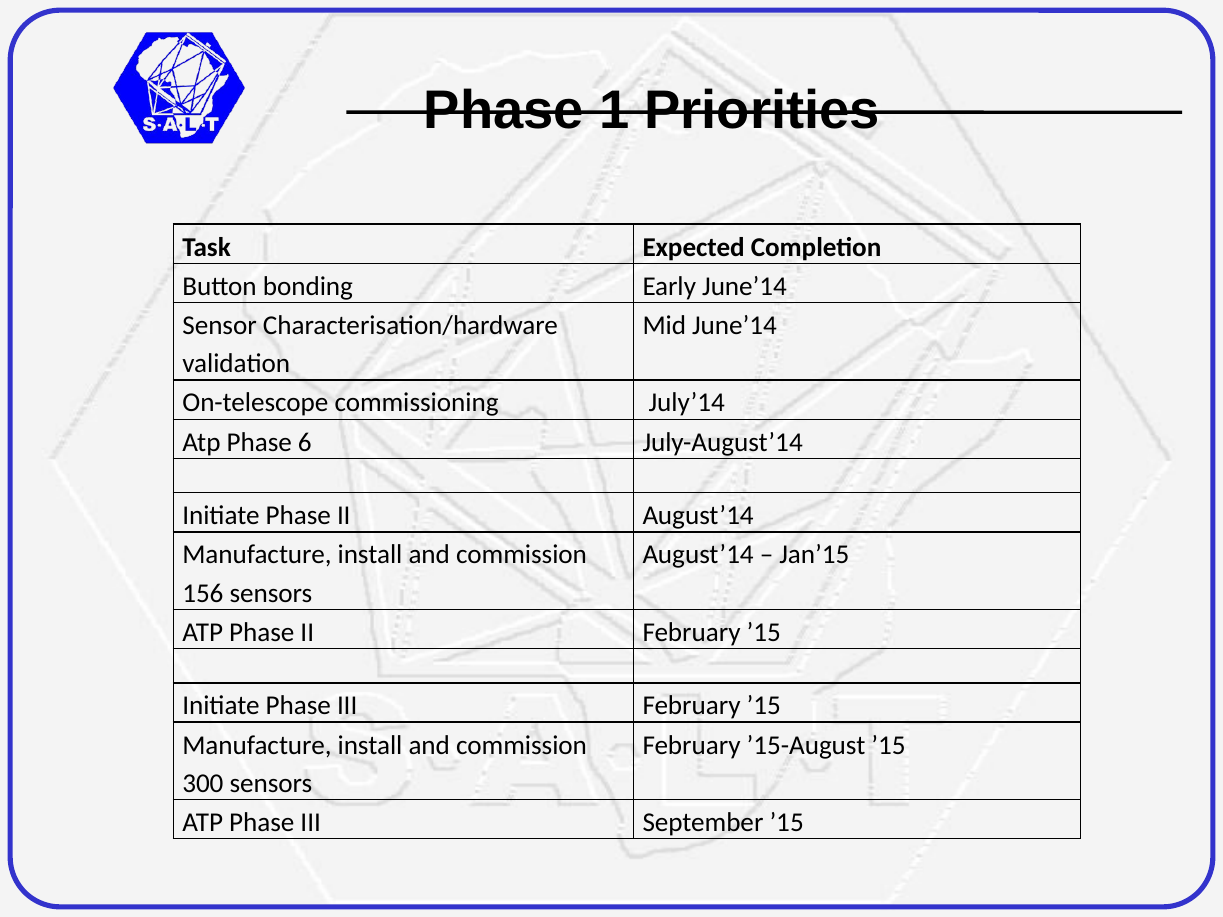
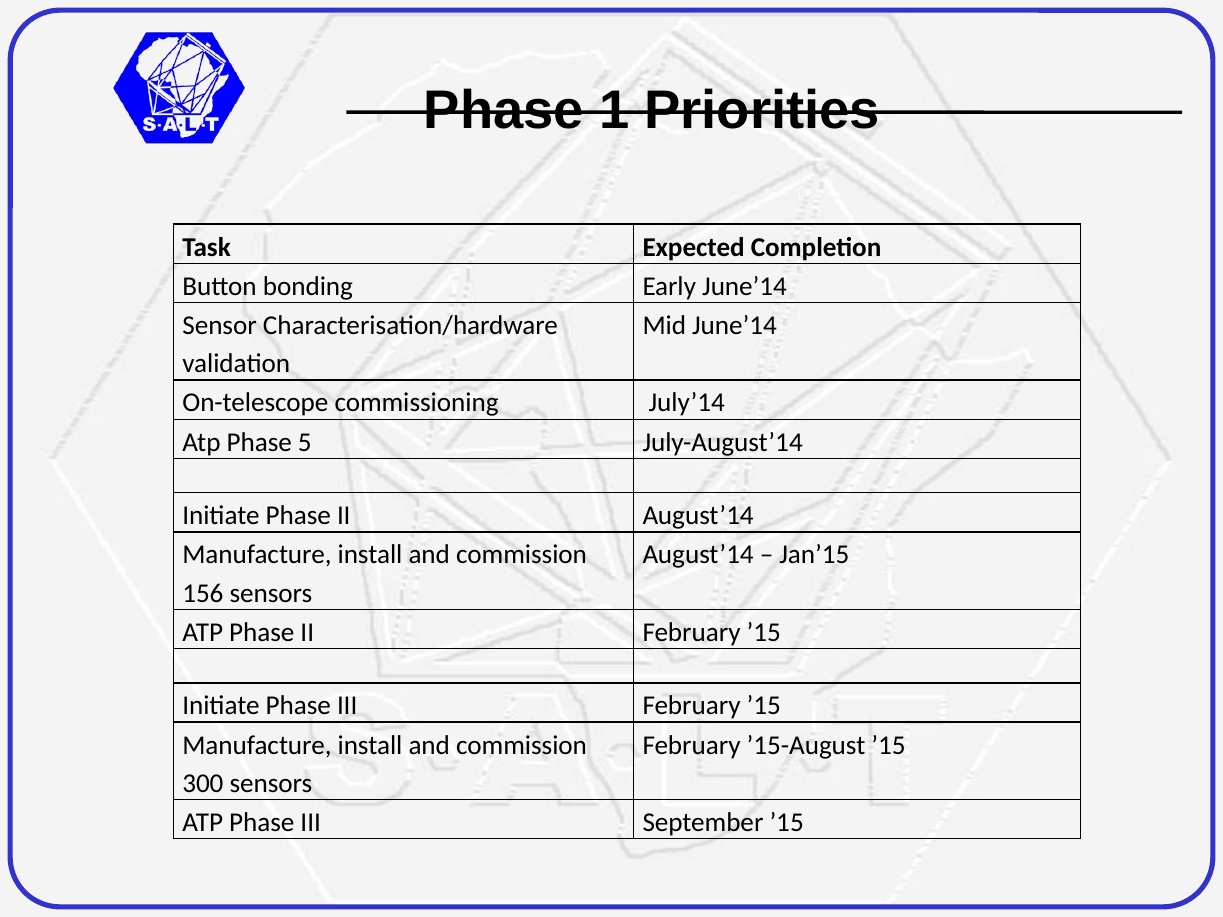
6: 6 -> 5 (305, 442)
